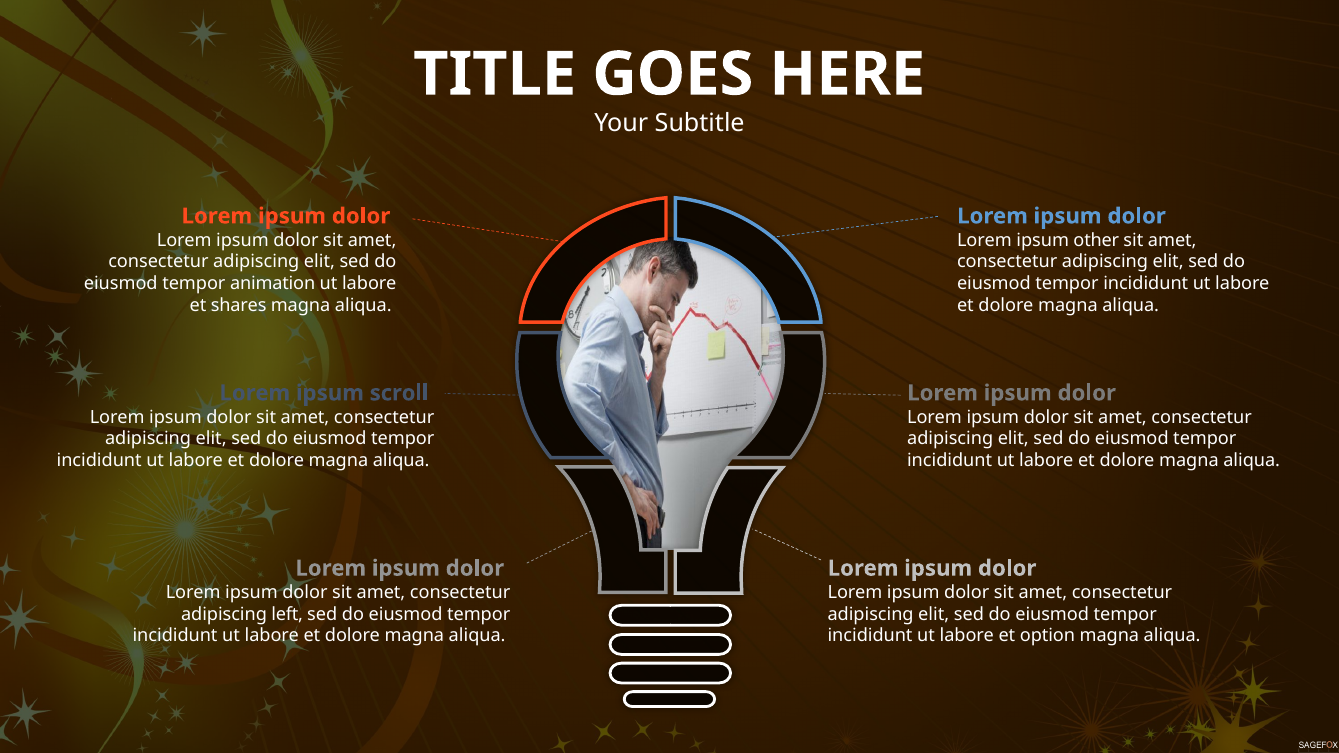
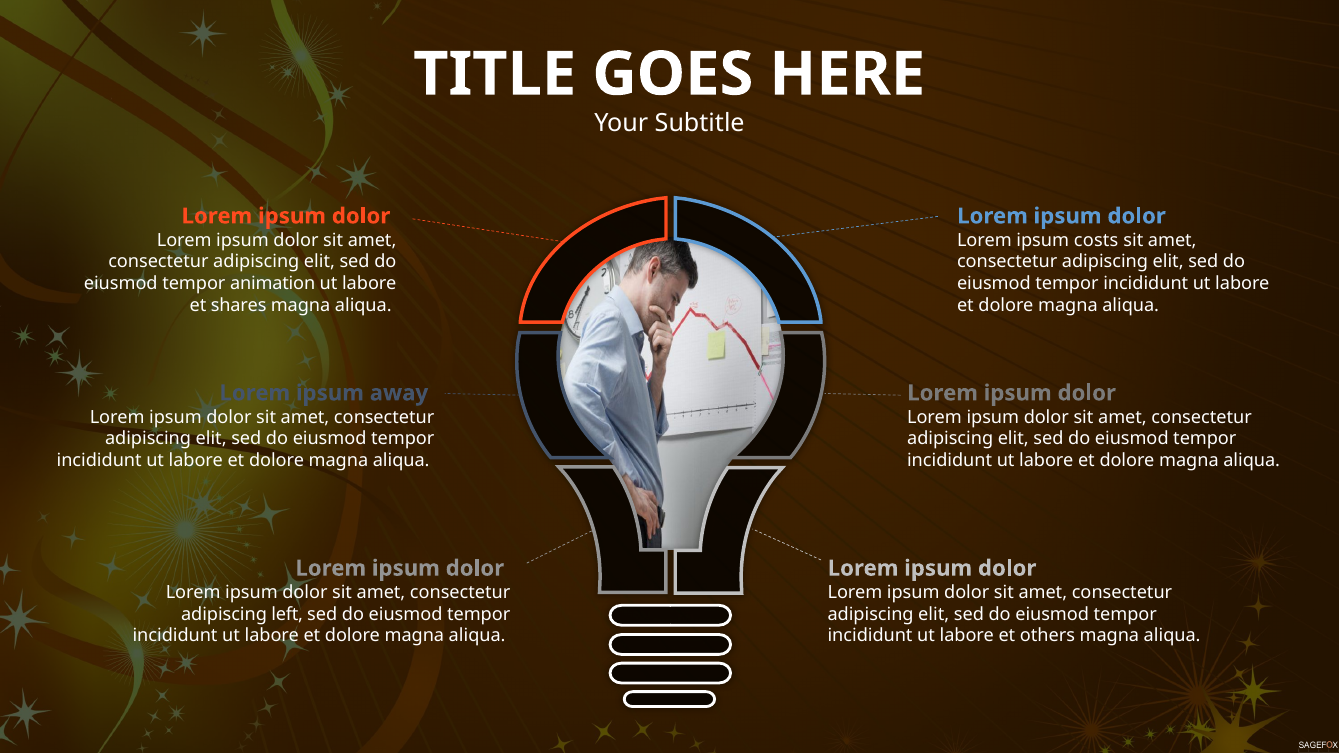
other: other -> costs (1096, 240)
scroll: scroll -> away (399, 393)
option: option -> others (1047, 636)
